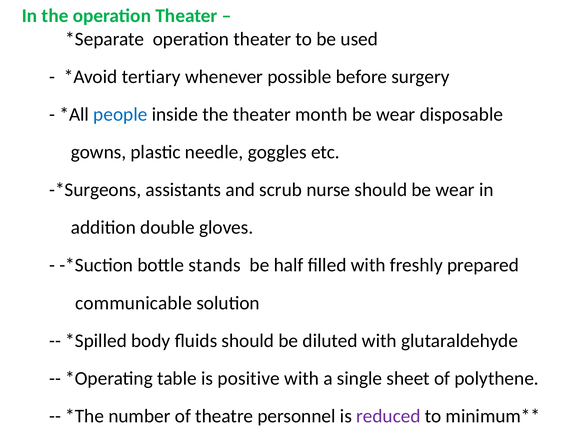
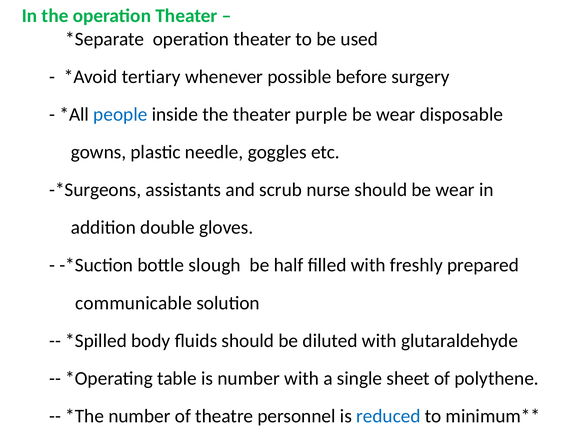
month: month -> purple (321, 114)
stands: stands -> slough (215, 265)
is positive: positive -> number (249, 378)
reduced colour: purple -> blue (388, 415)
